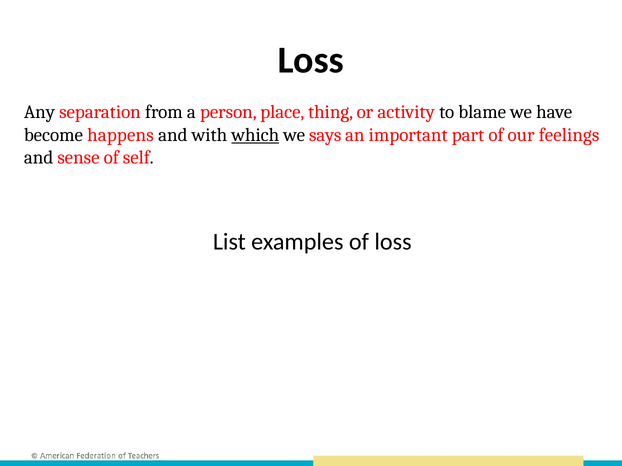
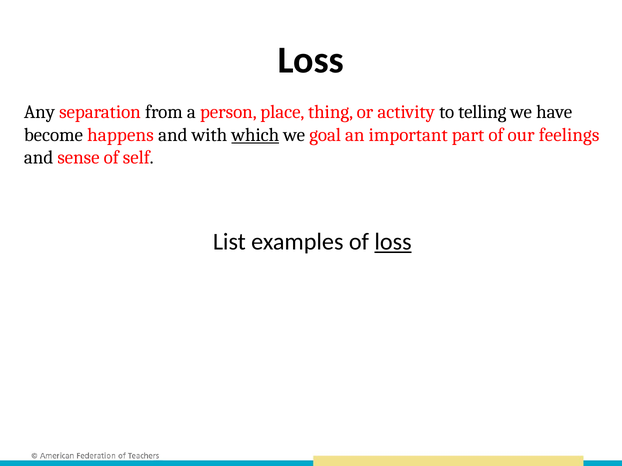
blame: blame -> telling (482, 112)
says: says -> goal (325, 135)
loss underline: none -> present (393, 242)
